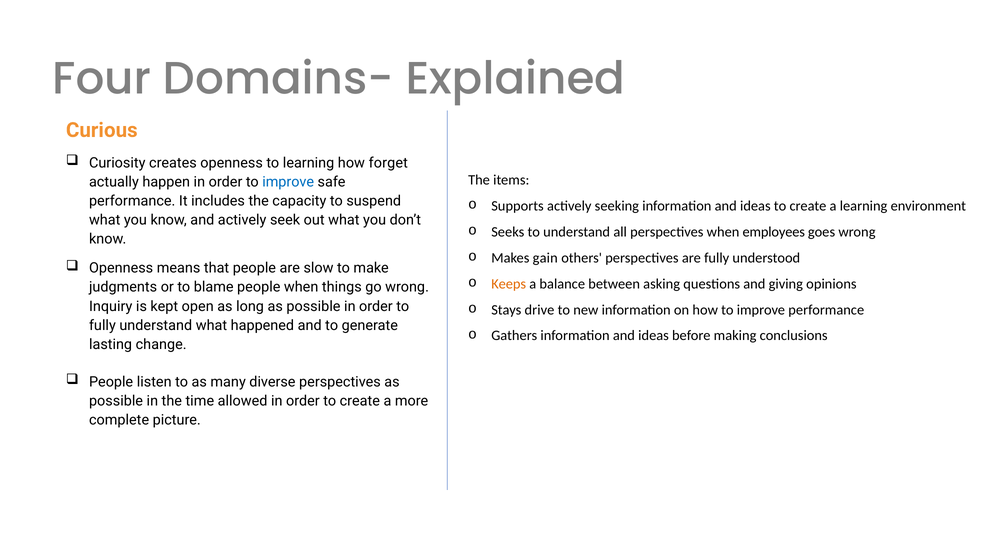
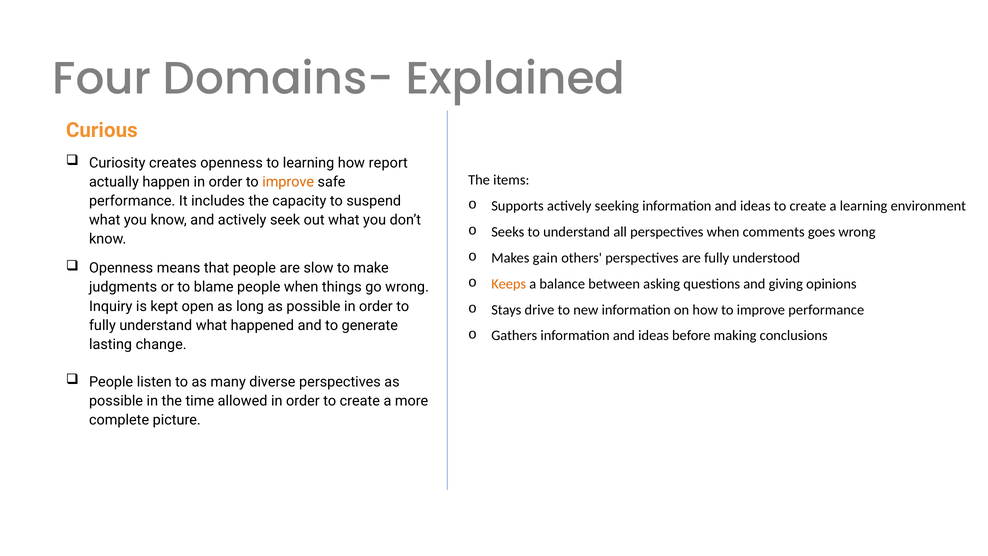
forget: forget -> report (388, 163)
improve colour: blue -> orange (288, 182)
employees: employees -> comments (774, 232)
